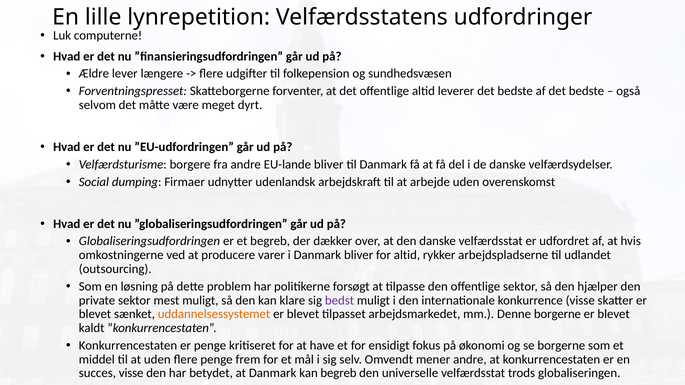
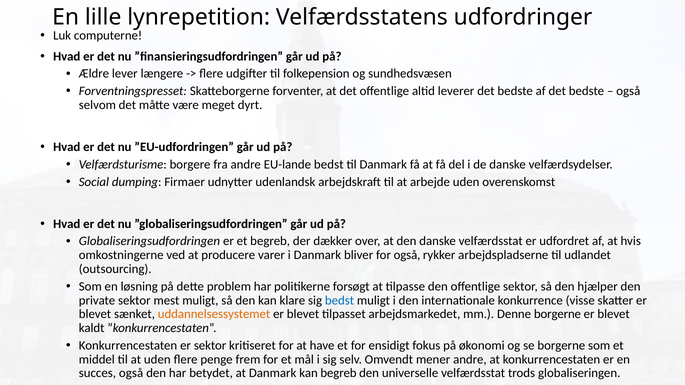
EU-lande bliver: bliver -> bedst (329, 165)
for altid: altid -> også (407, 255)
bedst colour: purple -> blue (340, 301)
er penge: penge -> sektor (210, 346)
succes visse: visse -> også (131, 373)
